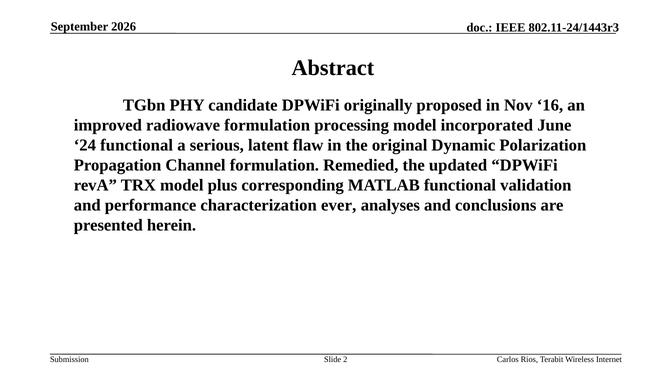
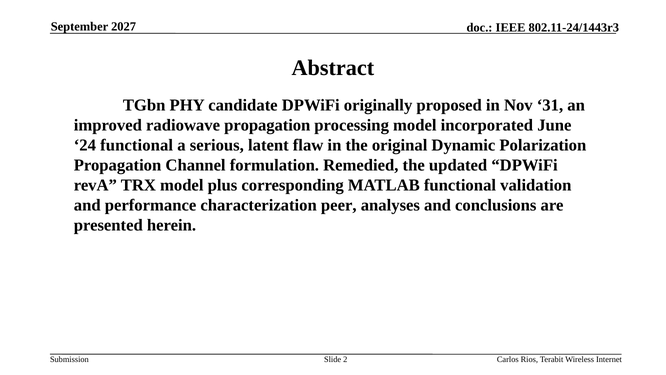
2026: 2026 -> 2027 (124, 26)
16: 16 -> 31 (550, 105)
radiowave formulation: formulation -> propagation (267, 125)
ever: ever -> peer (339, 205)
